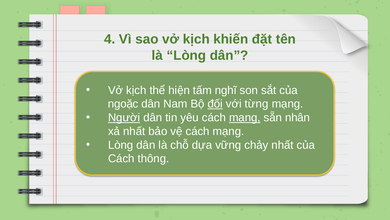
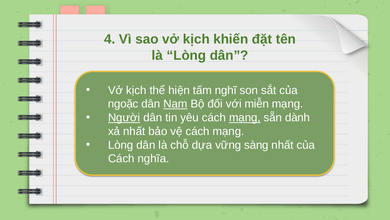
Nam underline: none -> present (175, 104)
đối underline: present -> none (215, 104)
từng: từng -> miễn (257, 104)
nhân: nhân -> dành (298, 117)
chảy: chảy -> sàng (256, 145)
thông: thông -> nghĩa (153, 158)
